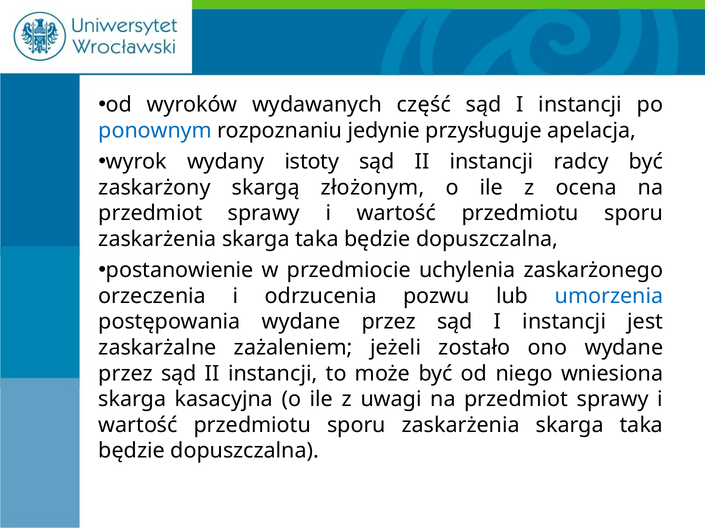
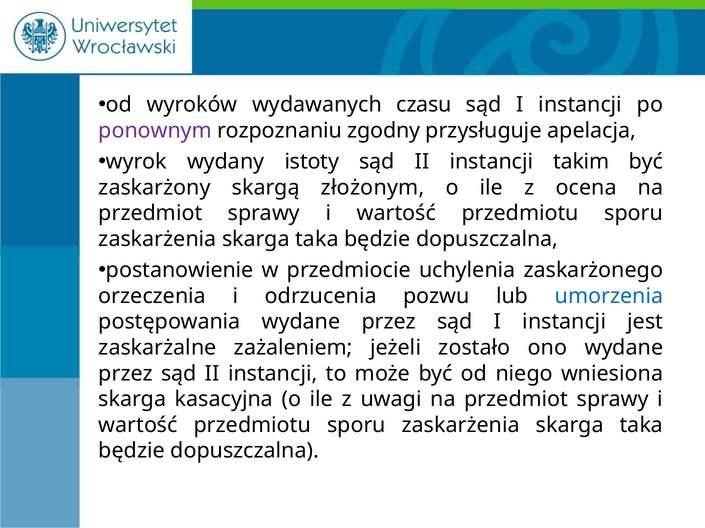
część: część -> czasu (424, 105)
ponownym colour: blue -> purple (155, 131)
jedynie: jedynie -> zgodny (384, 131)
radcy: radcy -> takim (581, 162)
